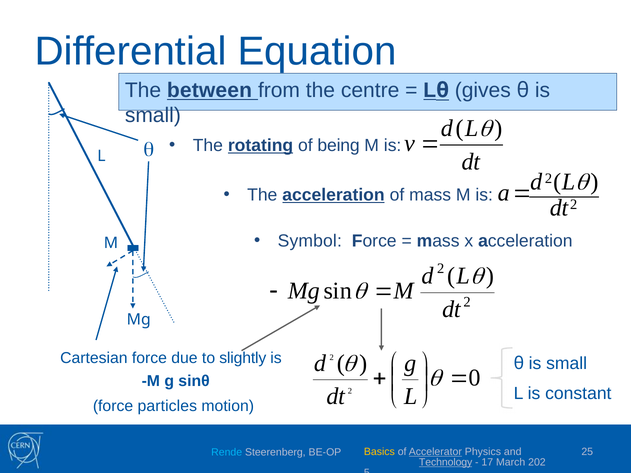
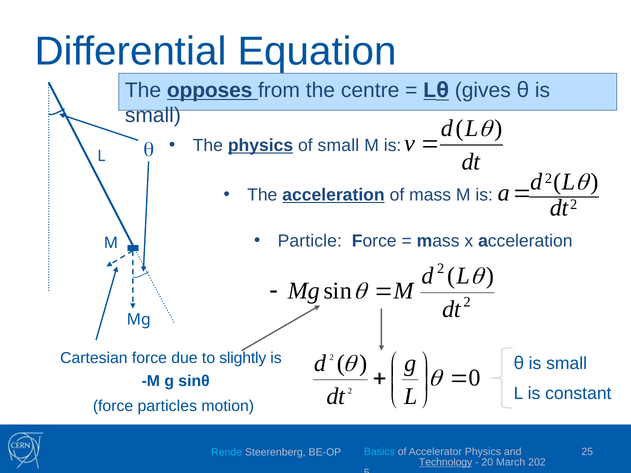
between: between -> opposes (210, 90)
The rotating: rotating -> physics (261, 146)
of being: being -> small (338, 146)
Symbol: Symbol -> Particle (310, 241)
Basics colour: yellow -> light blue (379, 452)
Accelerator underline: present -> none (435, 452)
17: 17 -> 20 (487, 462)
